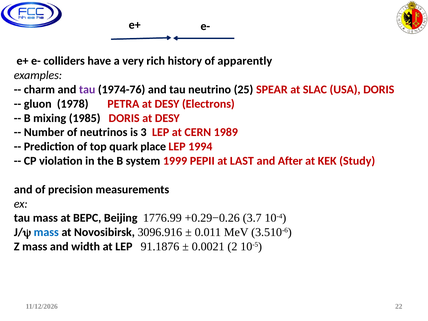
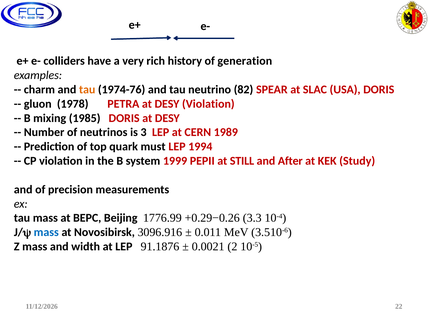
apparently: apparently -> generation (245, 61)
tau colour: purple -> orange (87, 90)
25: 25 -> 82 (243, 90)
DESY Electrons: Electrons -> Violation (208, 104)
place: place -> must (153, 147)
LAST: LAST -> STILL (242, 161)
3.7: 3.7 -> 3.3 (252, 218)
